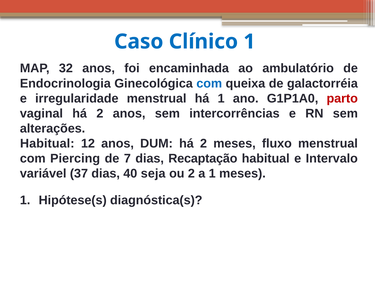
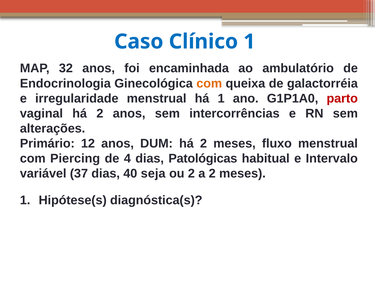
com colour: blue -> orange (209, 83)
Habitual: Habitual -> Primário (47, 143)
7: 7 -> 4 (127, 158)
Recaptação: Recaptação -> Patológicas (203, 158)
a 1: 1 -> 2 (212, 173)
